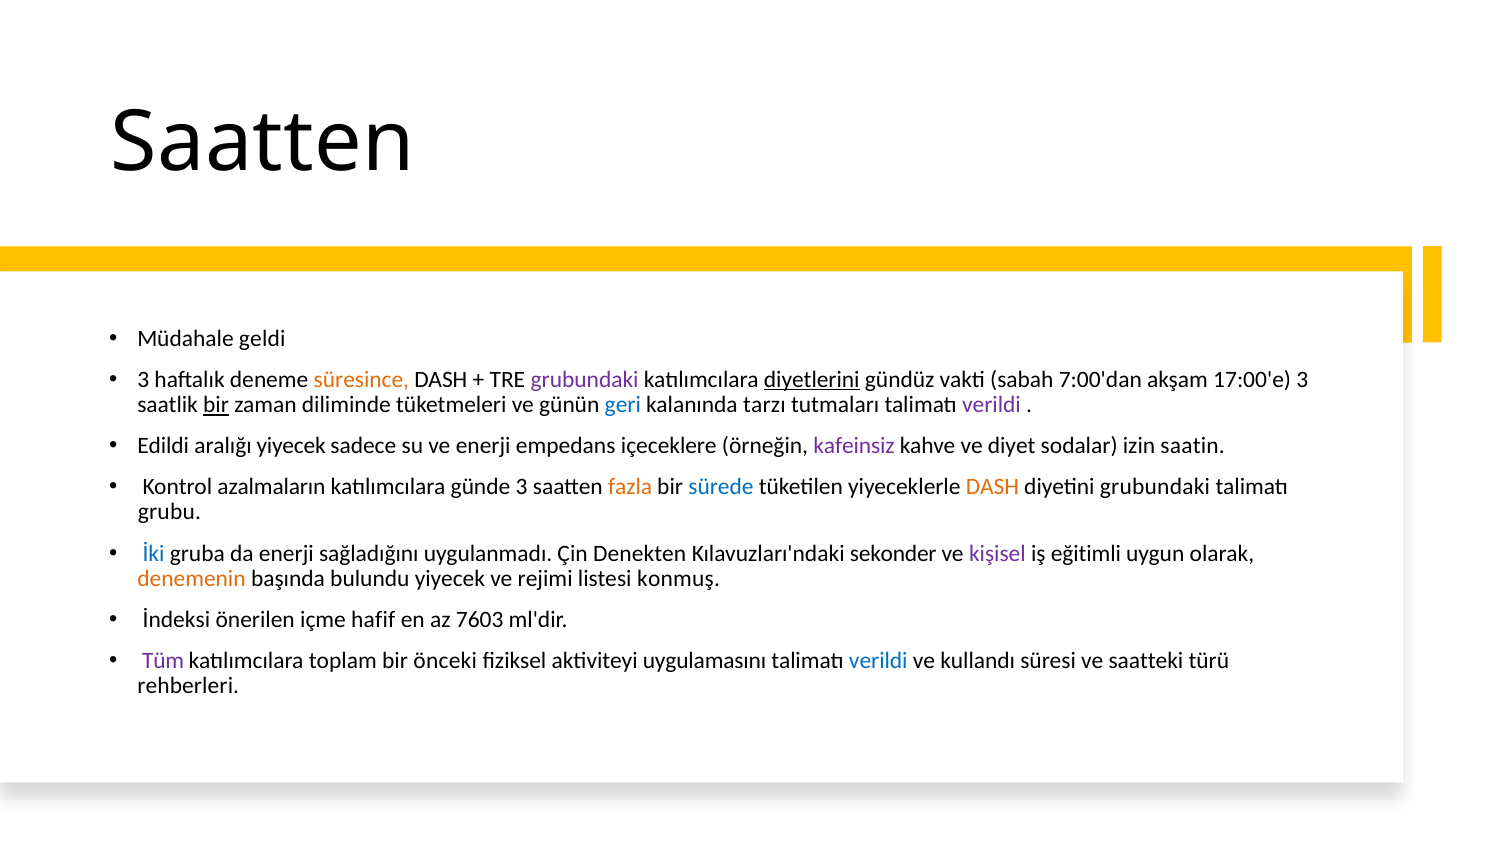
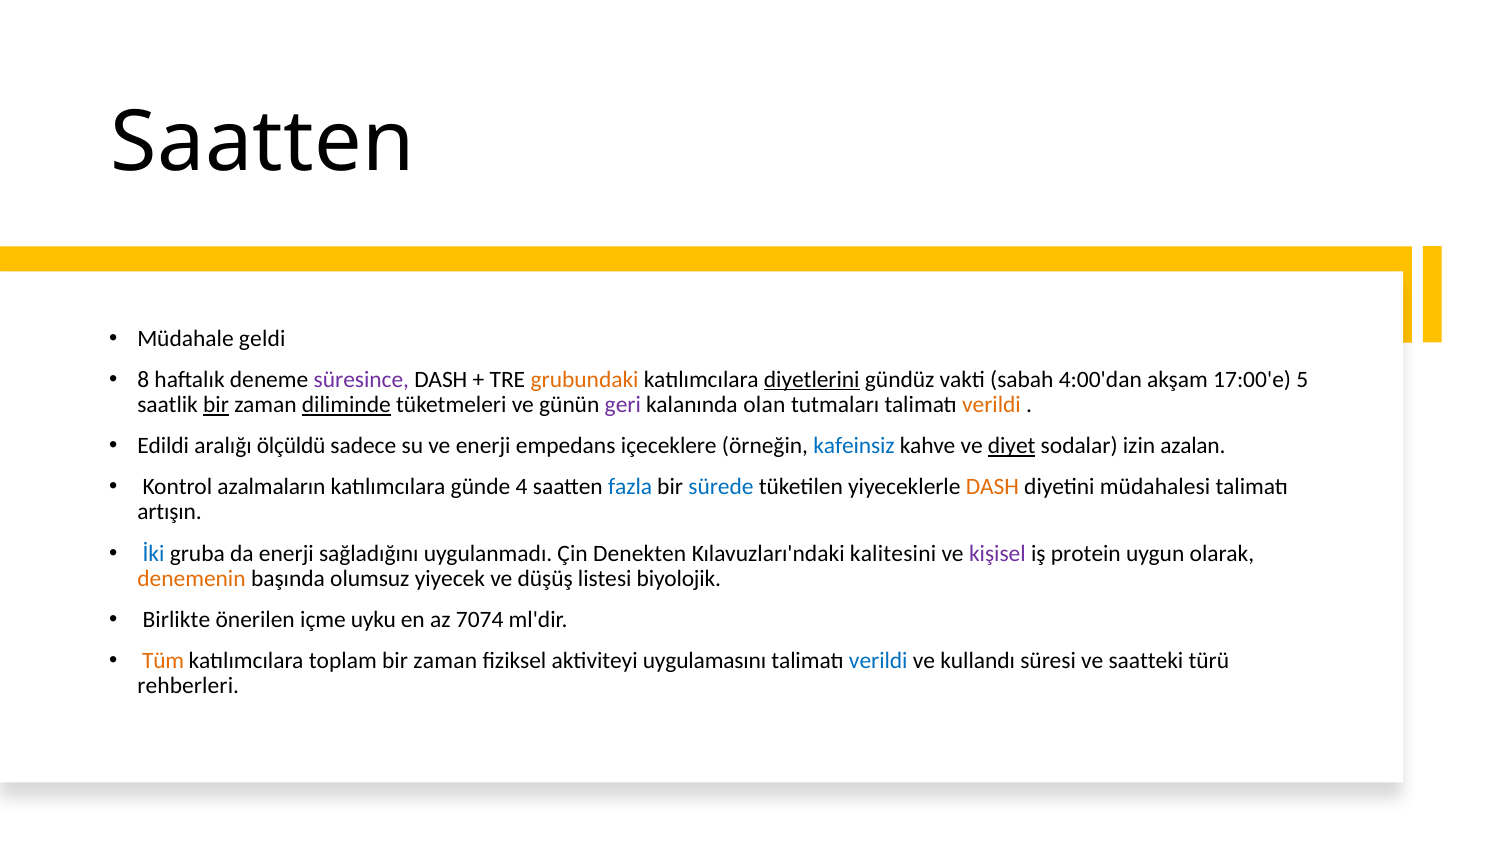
3: 3 -> 8 (143, 380)
süresince colour: orange -> purple (361, 380)
grubundaki colour: purple -> orange (585, 380)
7:00'dan: 7:00'dan -> 4:00'dan (1100, 380)
17:00'e 3: 3 -> 5 (1302, 380)
diliminde underline: none -> present (346, 405)
geri colour: blue -> purple (623, 405)
tarzı: tarzı -> olan (764, 405)
verildi colour: purple -> orange (991, 405)
aralığı yiyecek: yiyecek -> ölçüldü (291, 446)
kafeinsiz colour: purple -> blue (854, 446)
diyet underline: none -> present (1012, 446)
saatin: saatin -> azalan (1193, 446)
günde 3: 3 -> 4 (522, 487)
fazla colour: orange -> blue (630, 487)
diyetini grubundaki: grubundaki -> müdahalesi (1155, 487)
grubu: grubu -> artışın (170, 513)
sekonder: sekonder -> kalitesini (893, 554)
eğitimli: eğitimli -> protein (1086, 554)
bulundu: bulundu -> olumsuz (370, 579)
rejimi: rejimi -> düşüş (545, 579)
konmuş: konmuş -> biyolojik (679, 579)
İndeksi: İndeksi -> Birlikte (176, 620)
hafif: hafif -> uyku (373, 620)
7603: 7603 -> 7074 (480, 620)
Tüm colour: purple -> orange (163, 661)
önceki: önceki -> zaman (445, 661)
